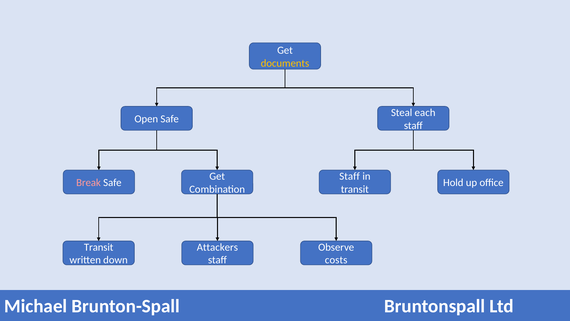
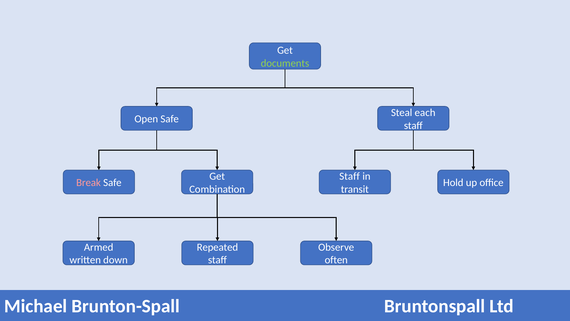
documents colour: yellow -> light green (285, 63)
Transit: Transit -> Armed (99, 247)
Attackers: Attackers -> Repeated (217, 247)
costs: costs -> often (336, 260)
